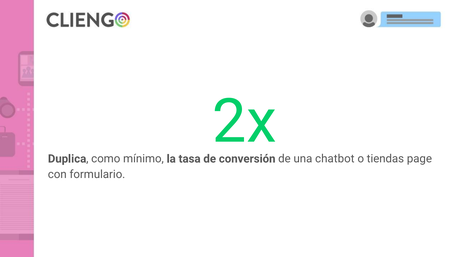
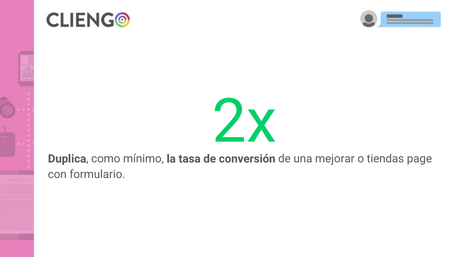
chatbot: chatbot -> mejorar (335, 159)
